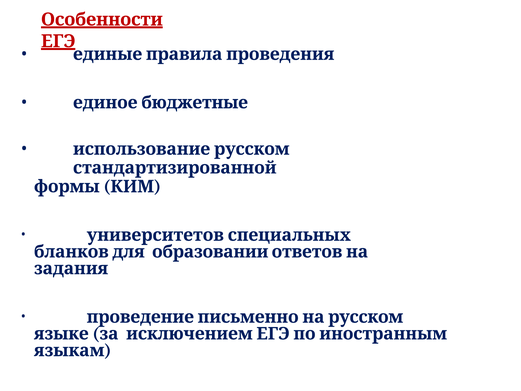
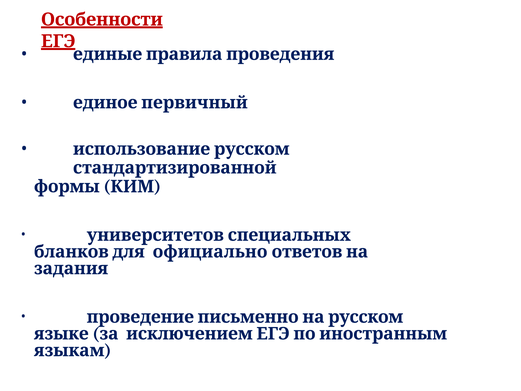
бюджетные: бюджетные -> первичный (195, 103)
образовании: образовании -> официально (210, 252)
